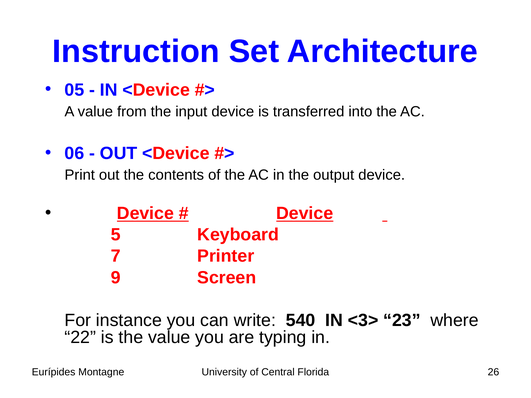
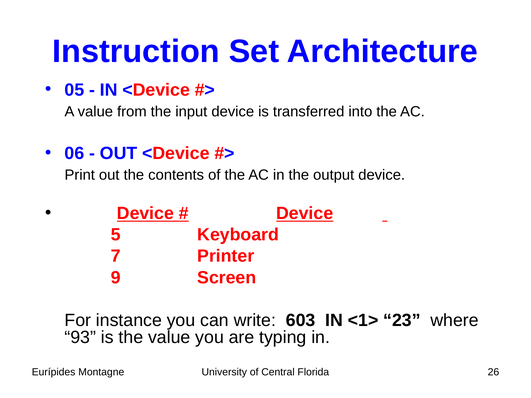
540: 540 -> 603 (301, 321)
<3>: <3> -> <1> (363, 321)
22: 22 -> 93 (80, 338)
